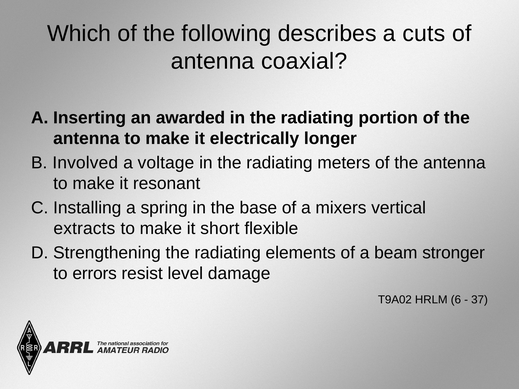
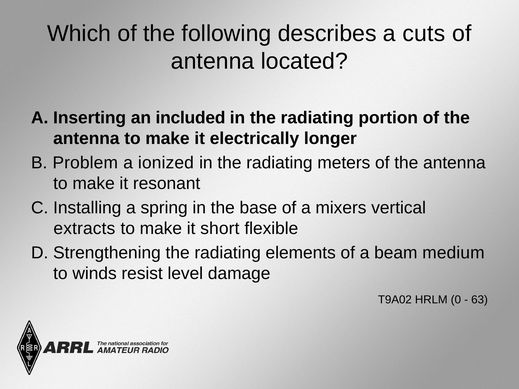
coaxial: coaxial -> located (304, 61)
awarded: awarded -> included (191, 118)
Involved: Involved -> Problem (85, 163)
voltage: voltage -> ionized (166, 163)
stronger: stronger -> medium (453, 253)
errors: errors -> winds (95, 274)
6: 6 -> 0 (456, 300)
37: 37 -> 63 (480, 300)
